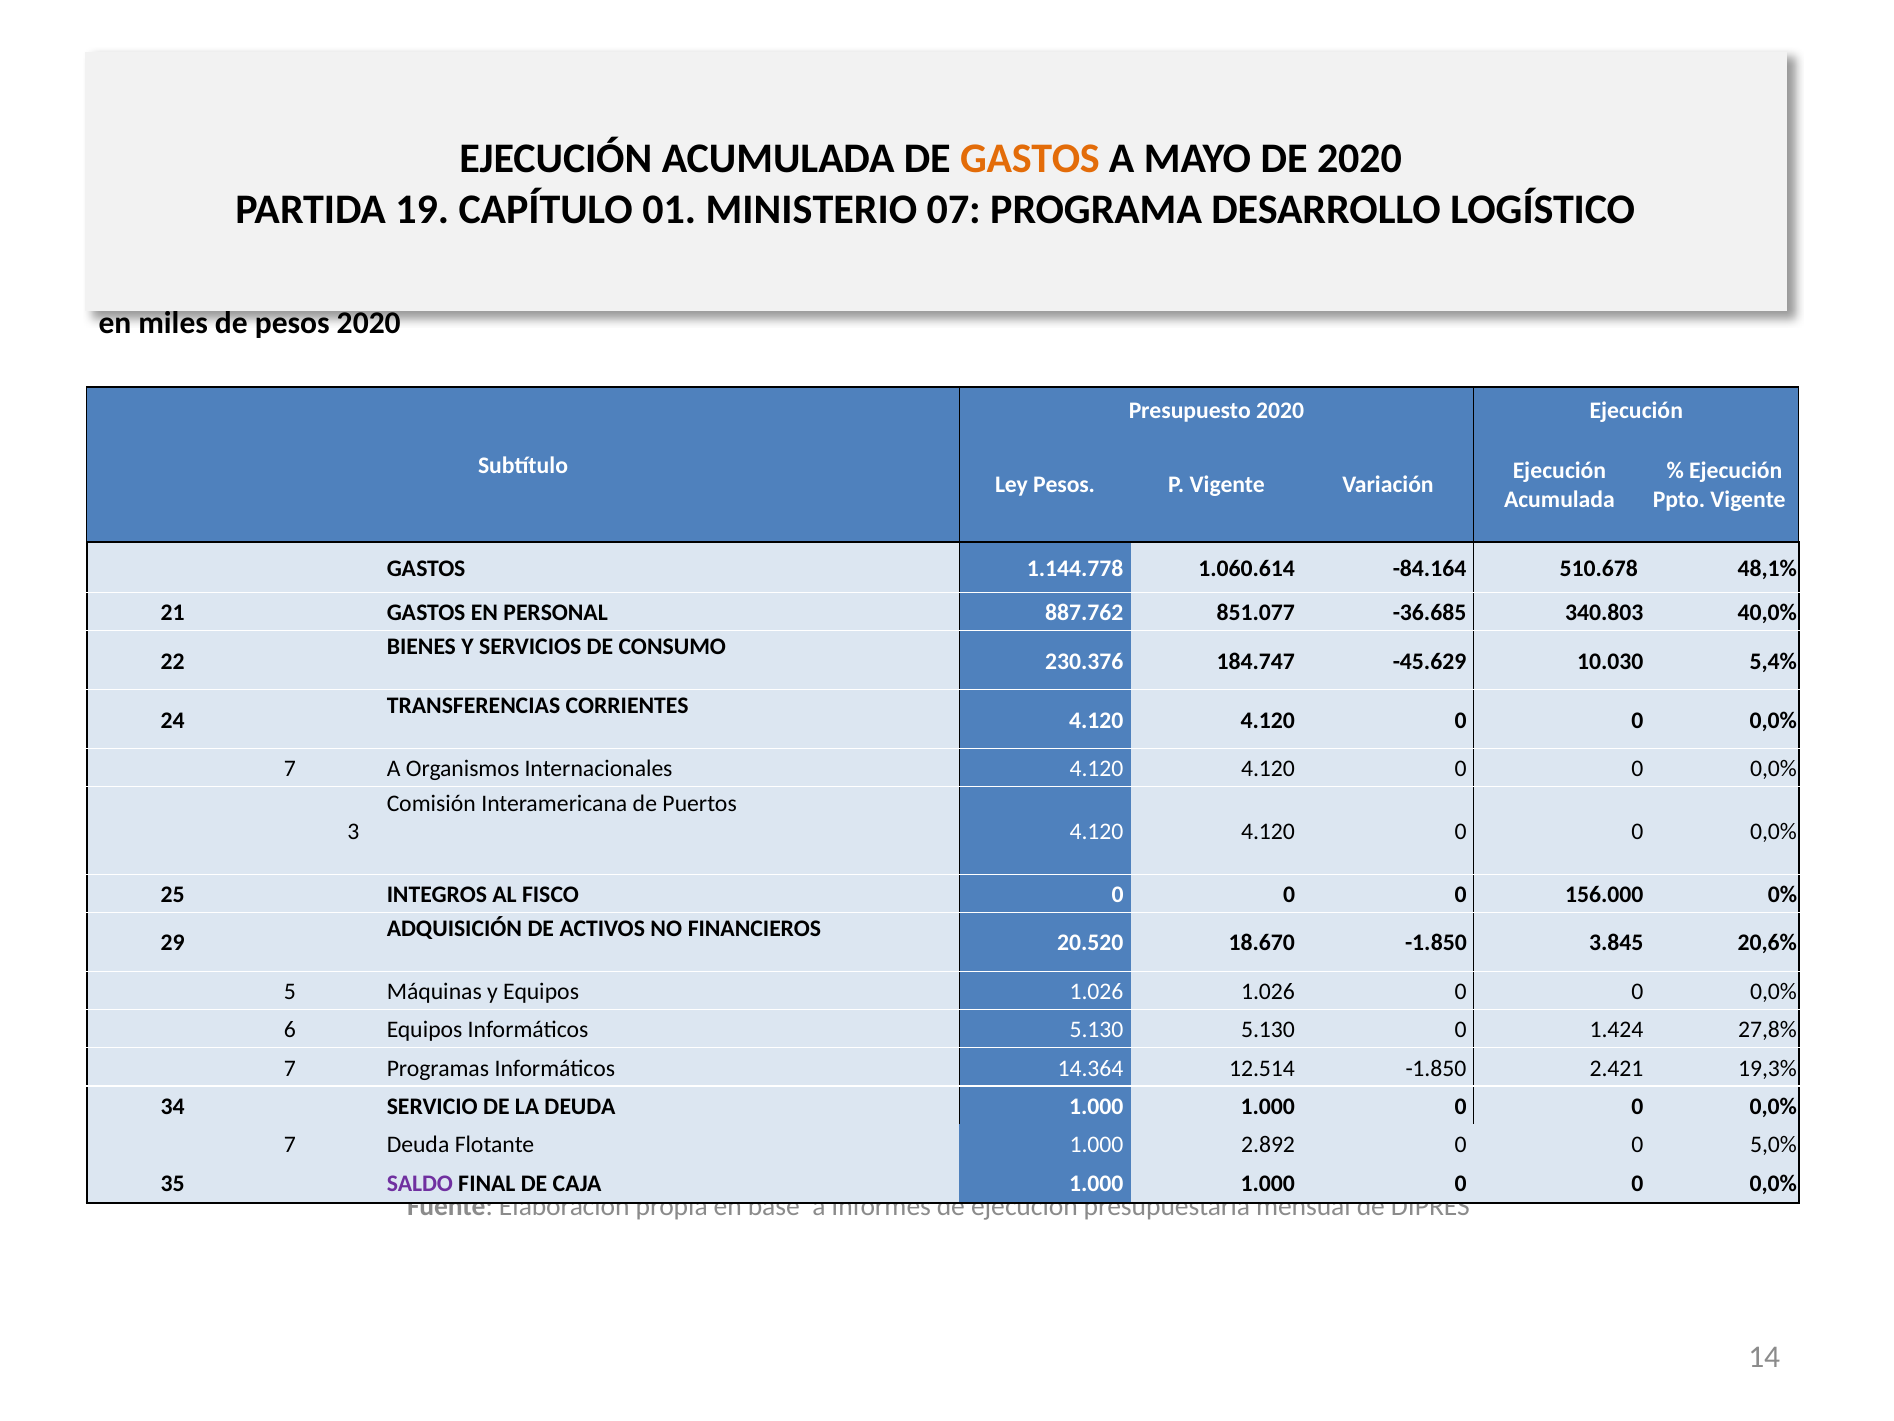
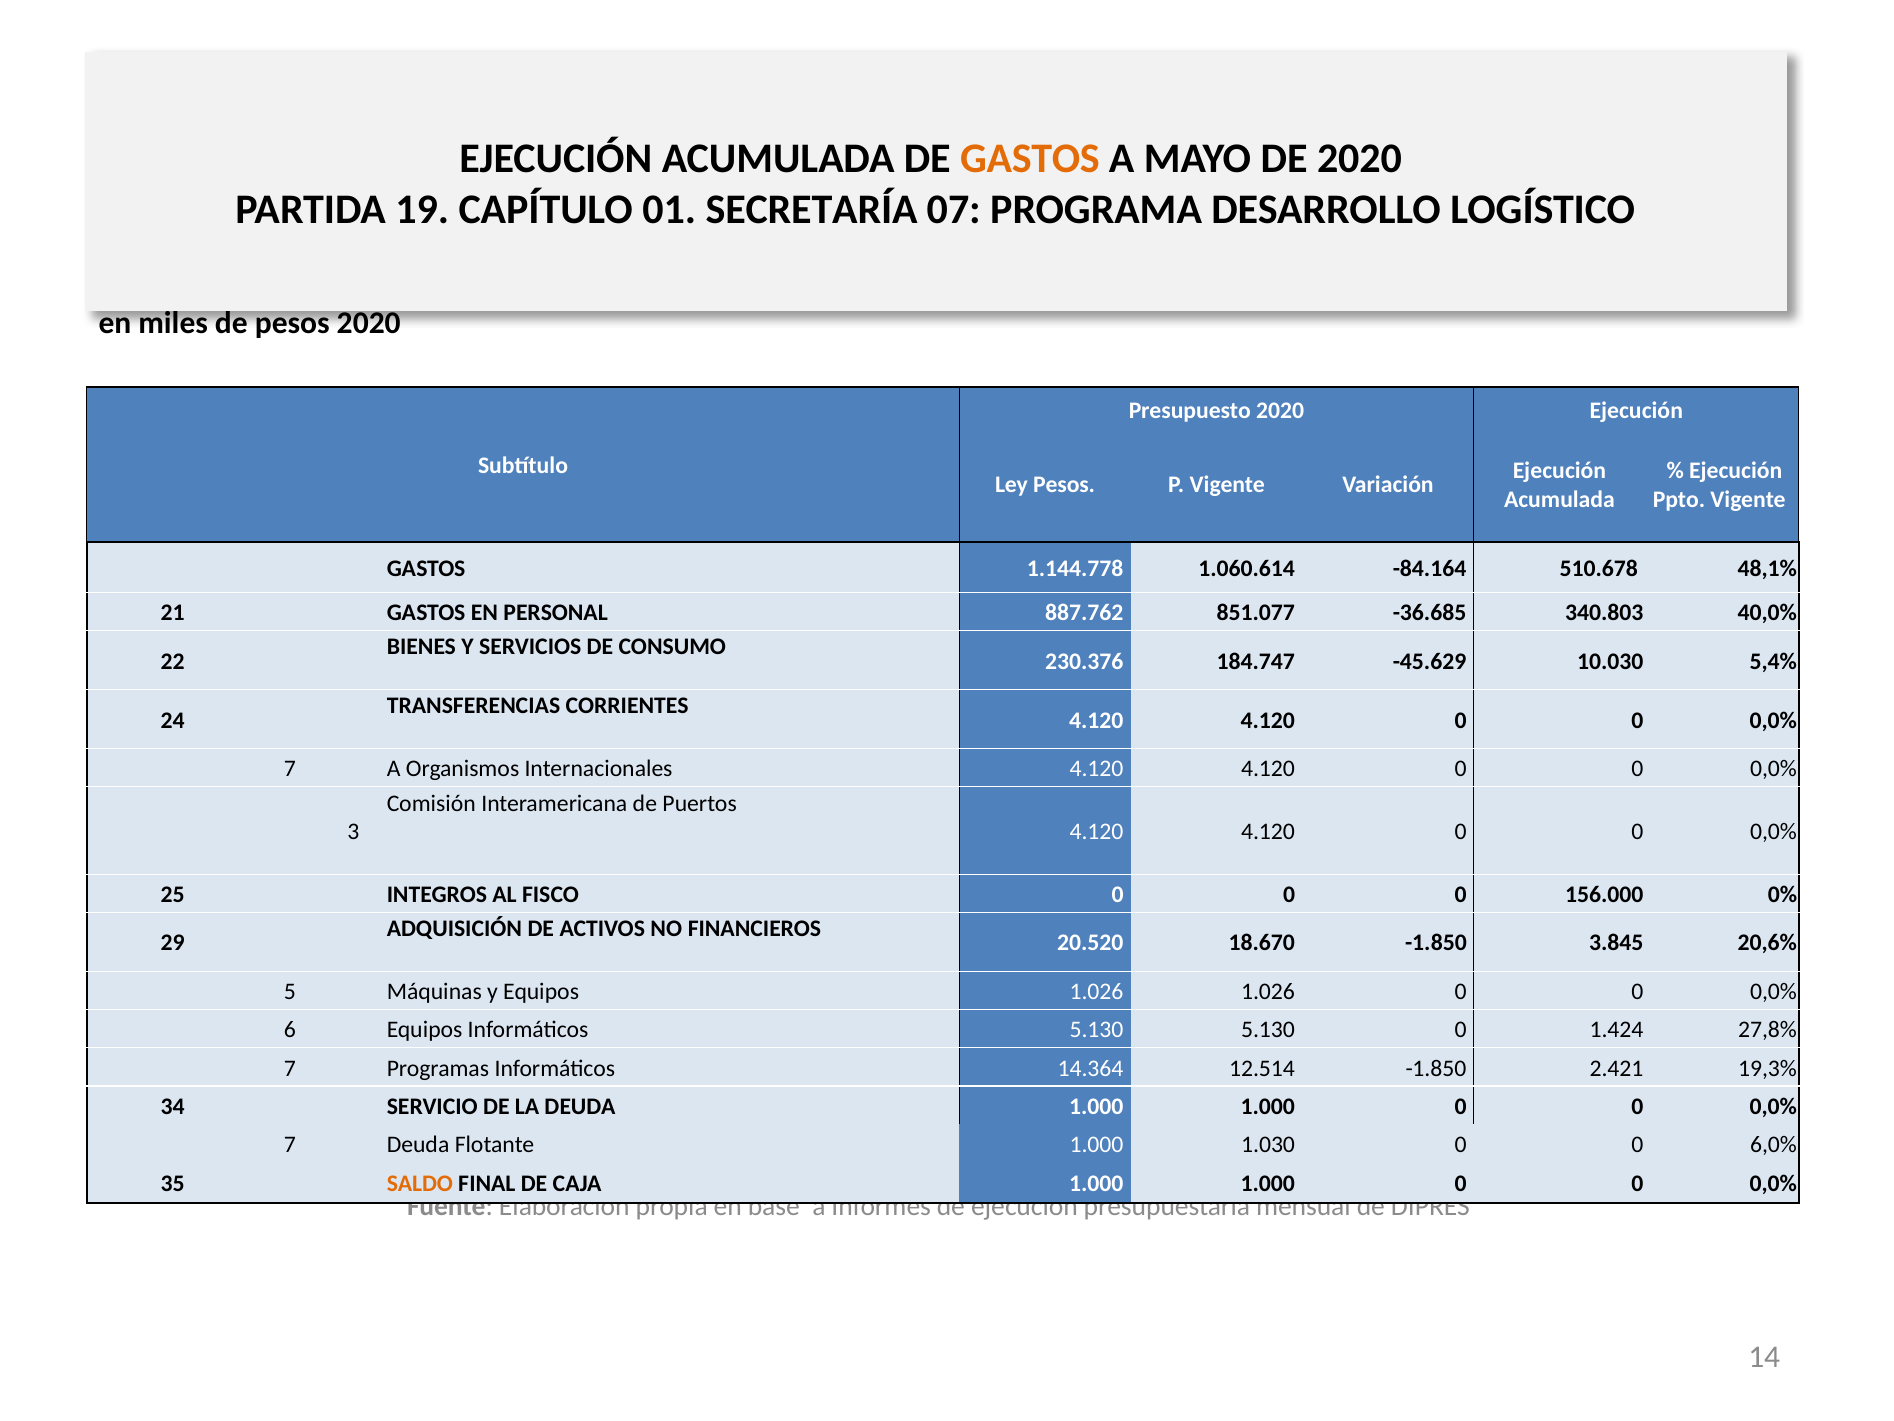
MINISTERIO: MINISTERIO -> SECRETARÍA (812, 209)
2.892: 2.892 -> 1.030 (1268, 1144)
5,0%: 5,0% -> 6,0% (1773, 1144)
SALDO colour: purple -> orange (420, 1184)
